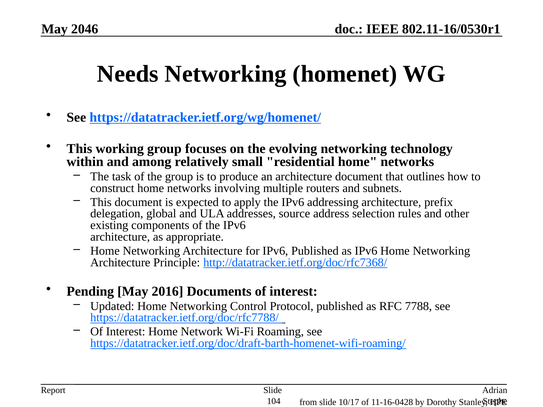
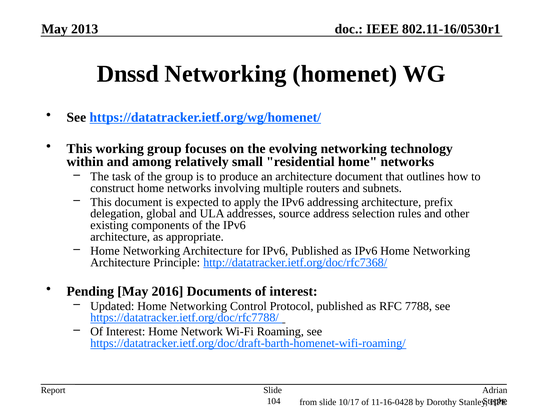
2046: 2046 -> 2013 (85, 29)
Needs: Needs -> Dnssd (128, 74)
